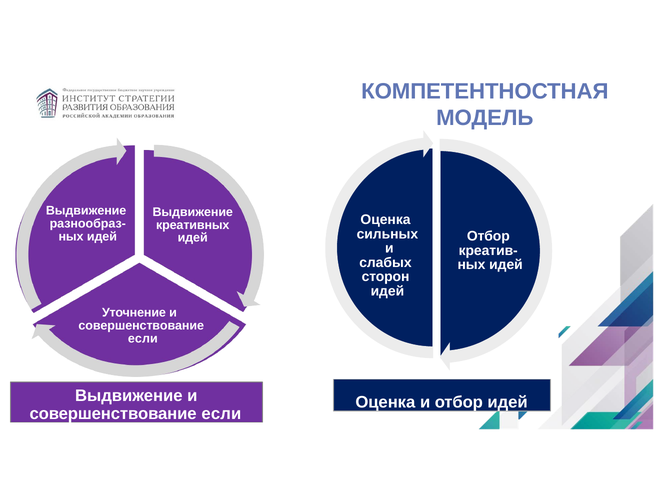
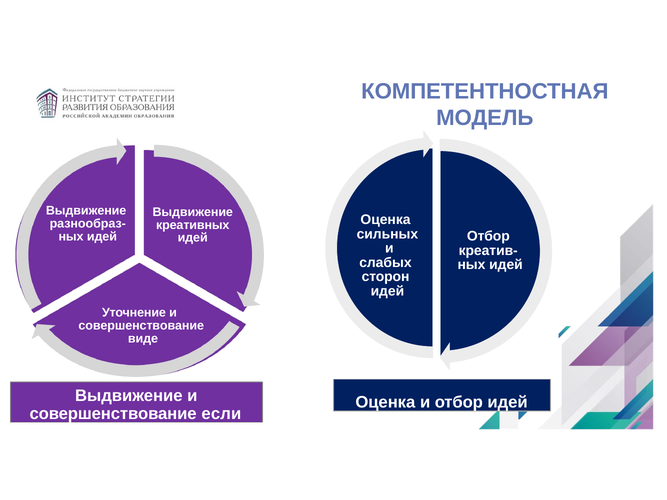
если: если -> виде (143, 339)
